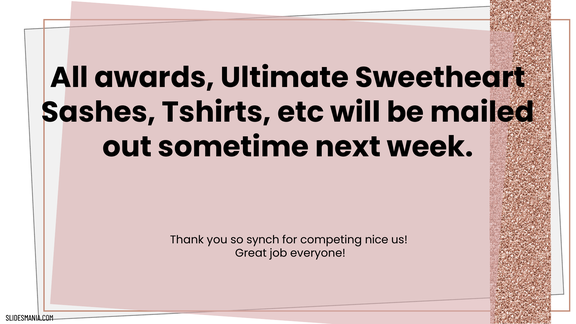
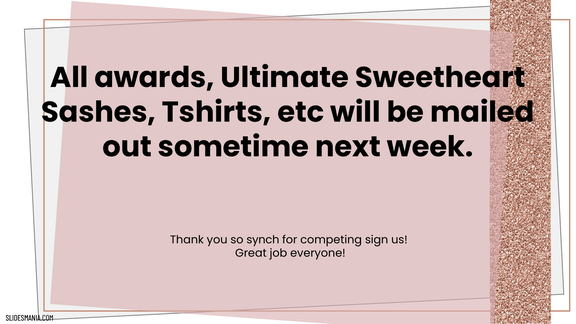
nice: nice -> sign (377, 240)
